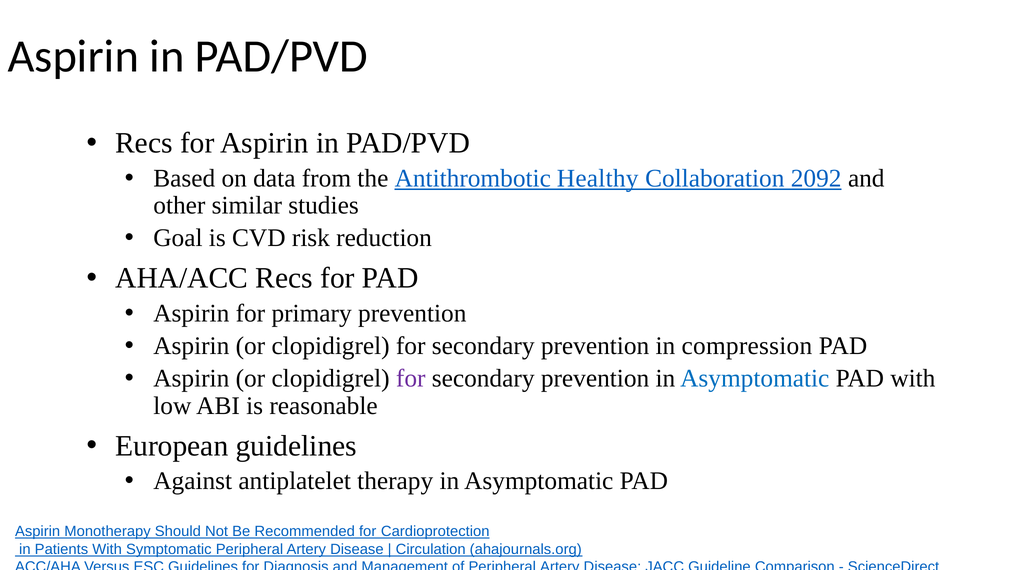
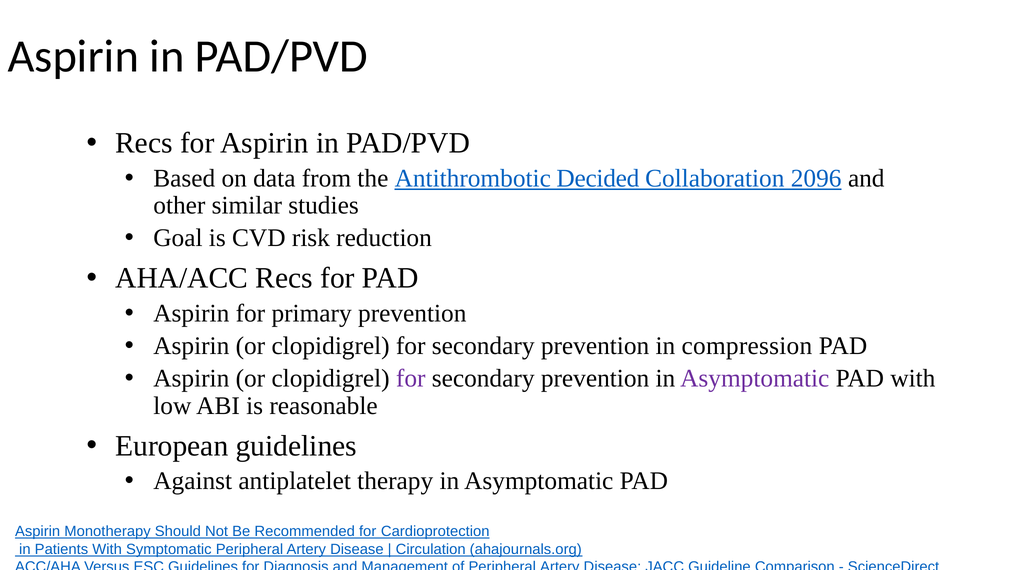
Healthy: Healthy -> Decided (598, 178)
2092: 2092 -> 2096 (816, 178)
Asymptomatic colour: blue -> purple (755, 379)
